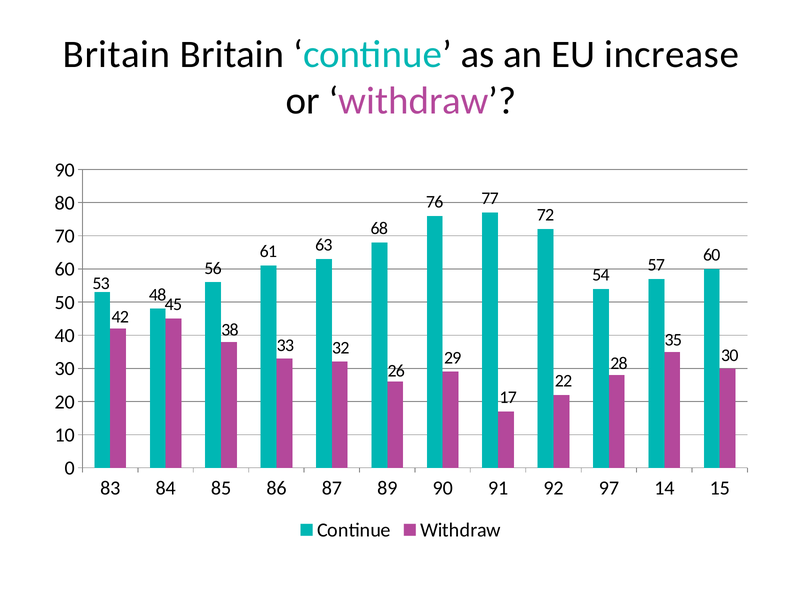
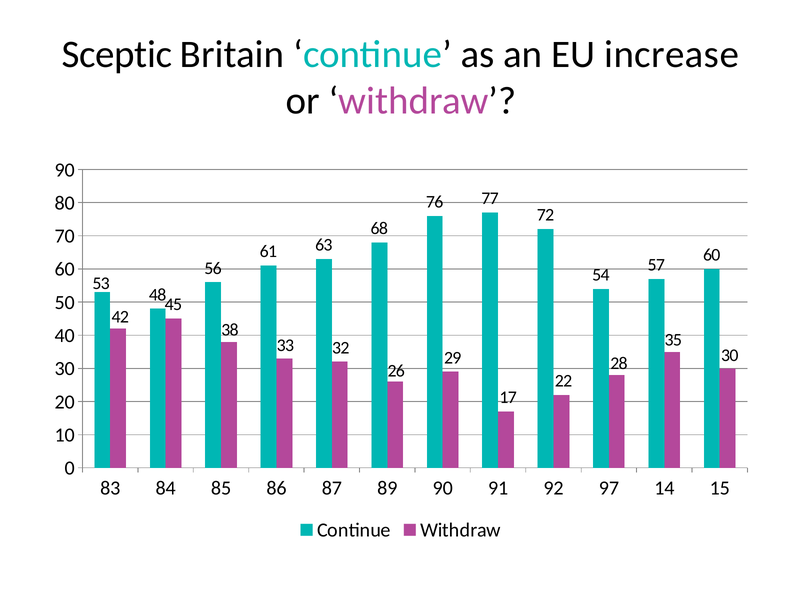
Britain: Britain -> Sceptic (117, 54)
